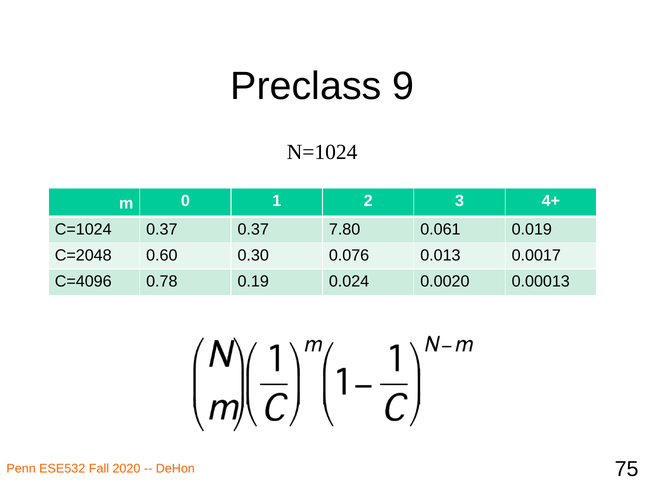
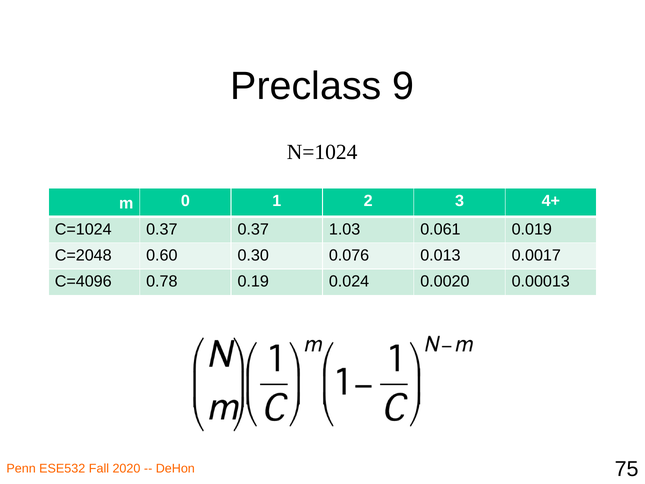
7.80: 7.80 -> 1.03 (345, 229)
